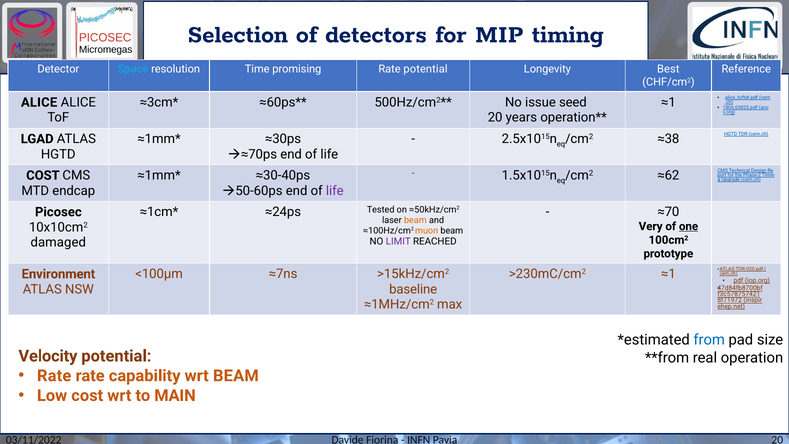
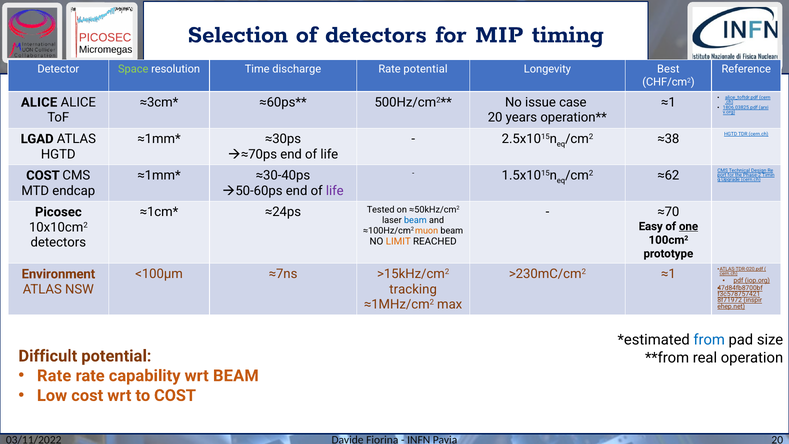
Space colour: light blue -> light green (133, 69)
promising: promising -> discharge (297, 69)
seed: seed -> case (573, 102)
beam colour: orange -> blue (415, 220)
Very: Very -> Easy (651, 226)
damaged: damaged -> detectors (58, 242)
LIMIT colour: purple -> orange (398, 242)
baseline: baseline -> tracking (413, 289)
Velocity: Velocity -> Difficult (48, 356)
to MAIN: MAIN -> COST (175, 395)
